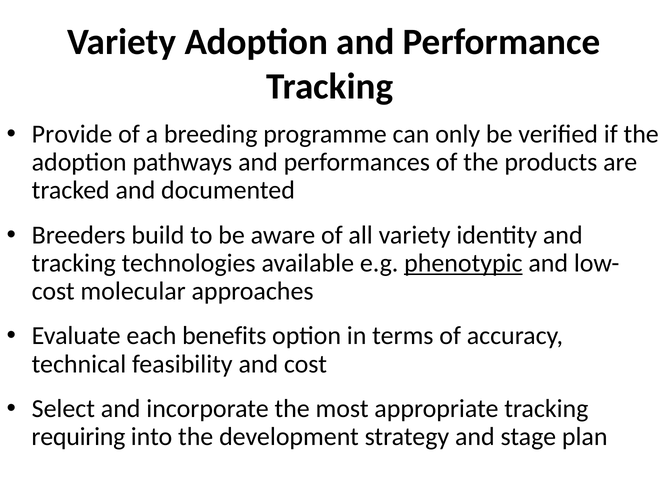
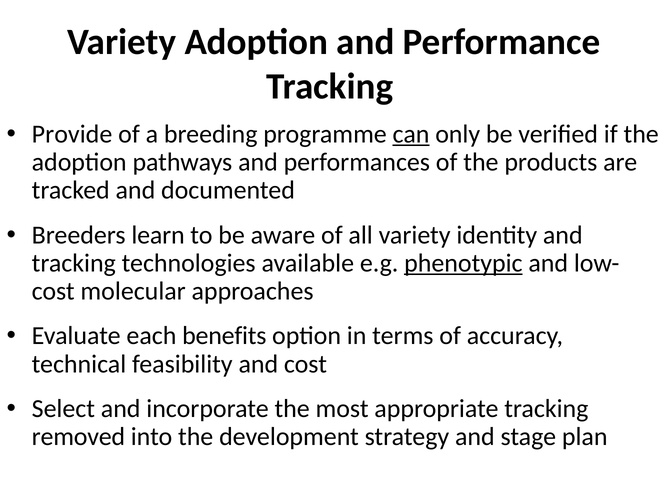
can underline: none -> present (411, 134)
build: build -> learn (158, 235)
requiring: requiring -> removed (78, 437)
